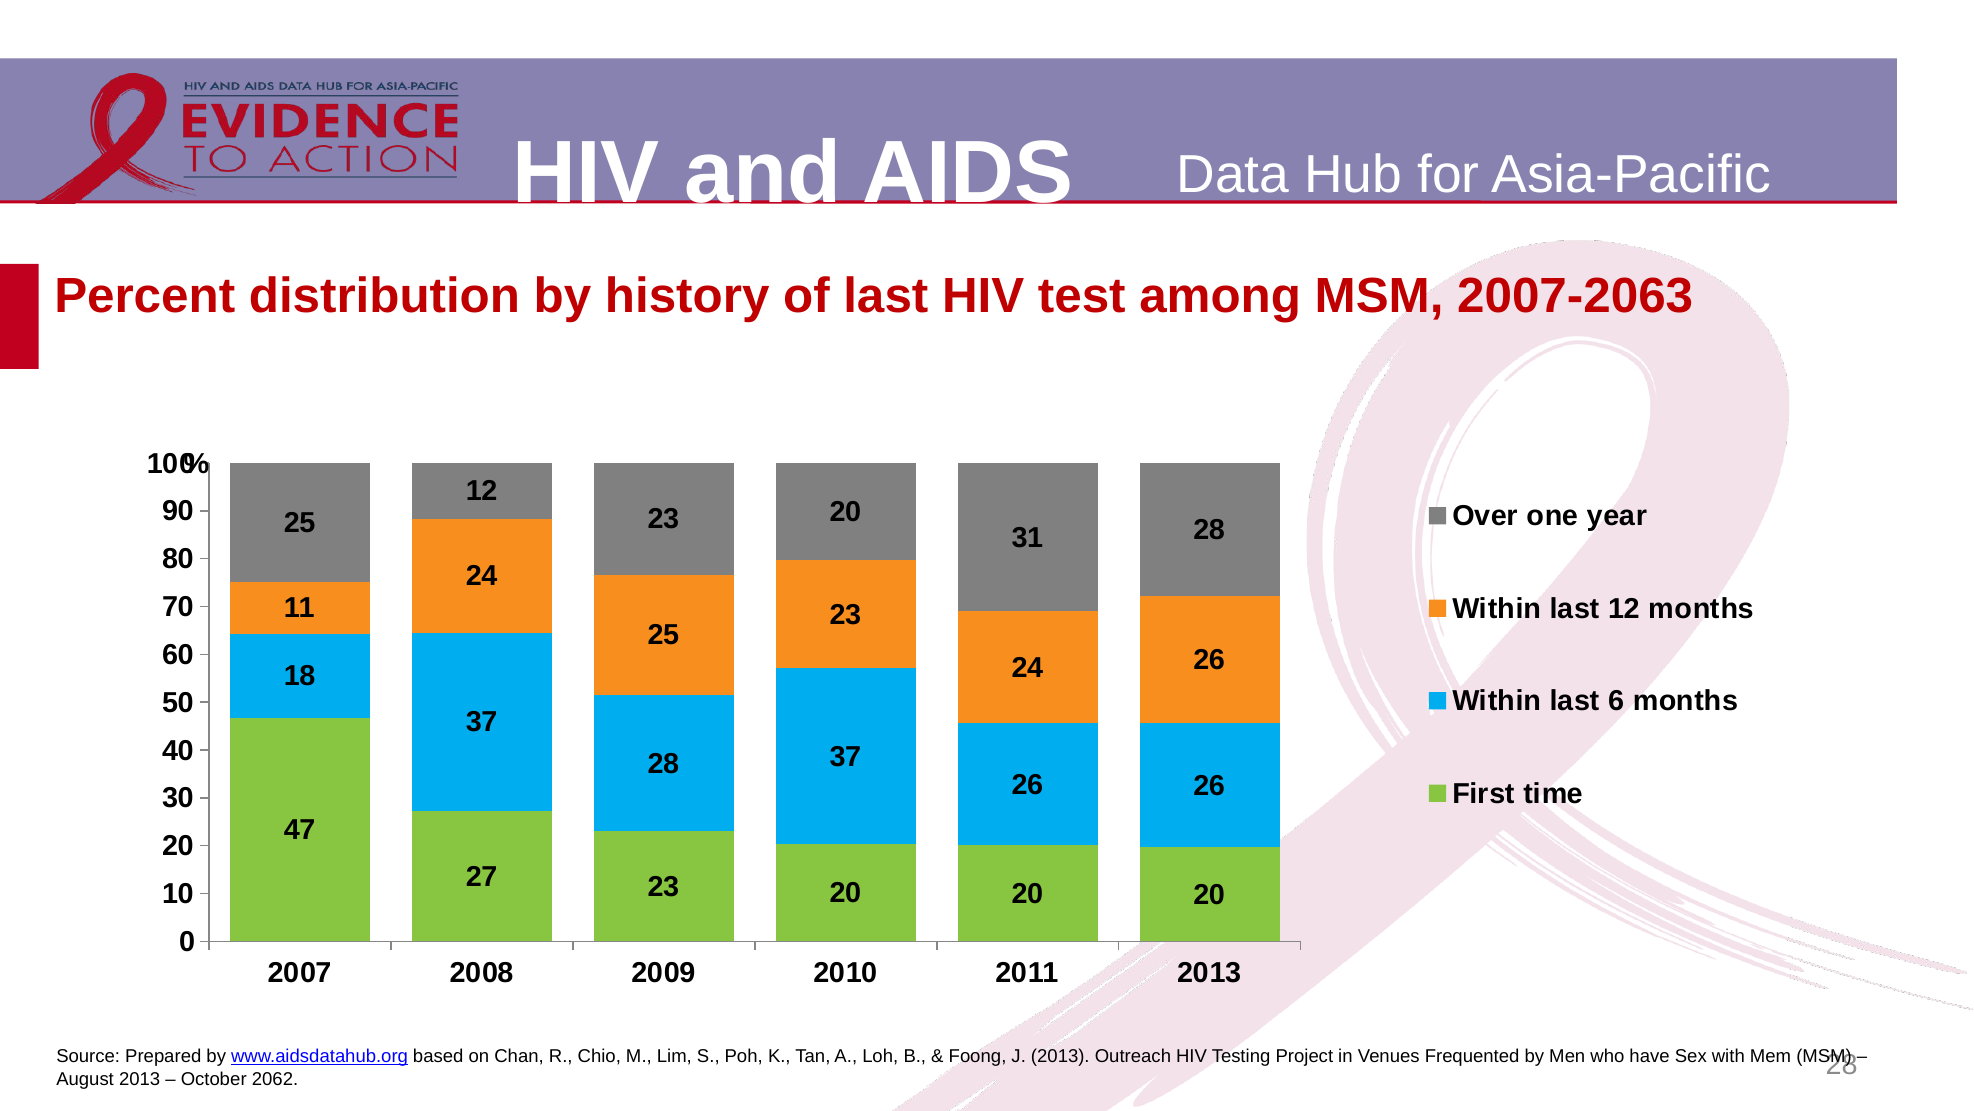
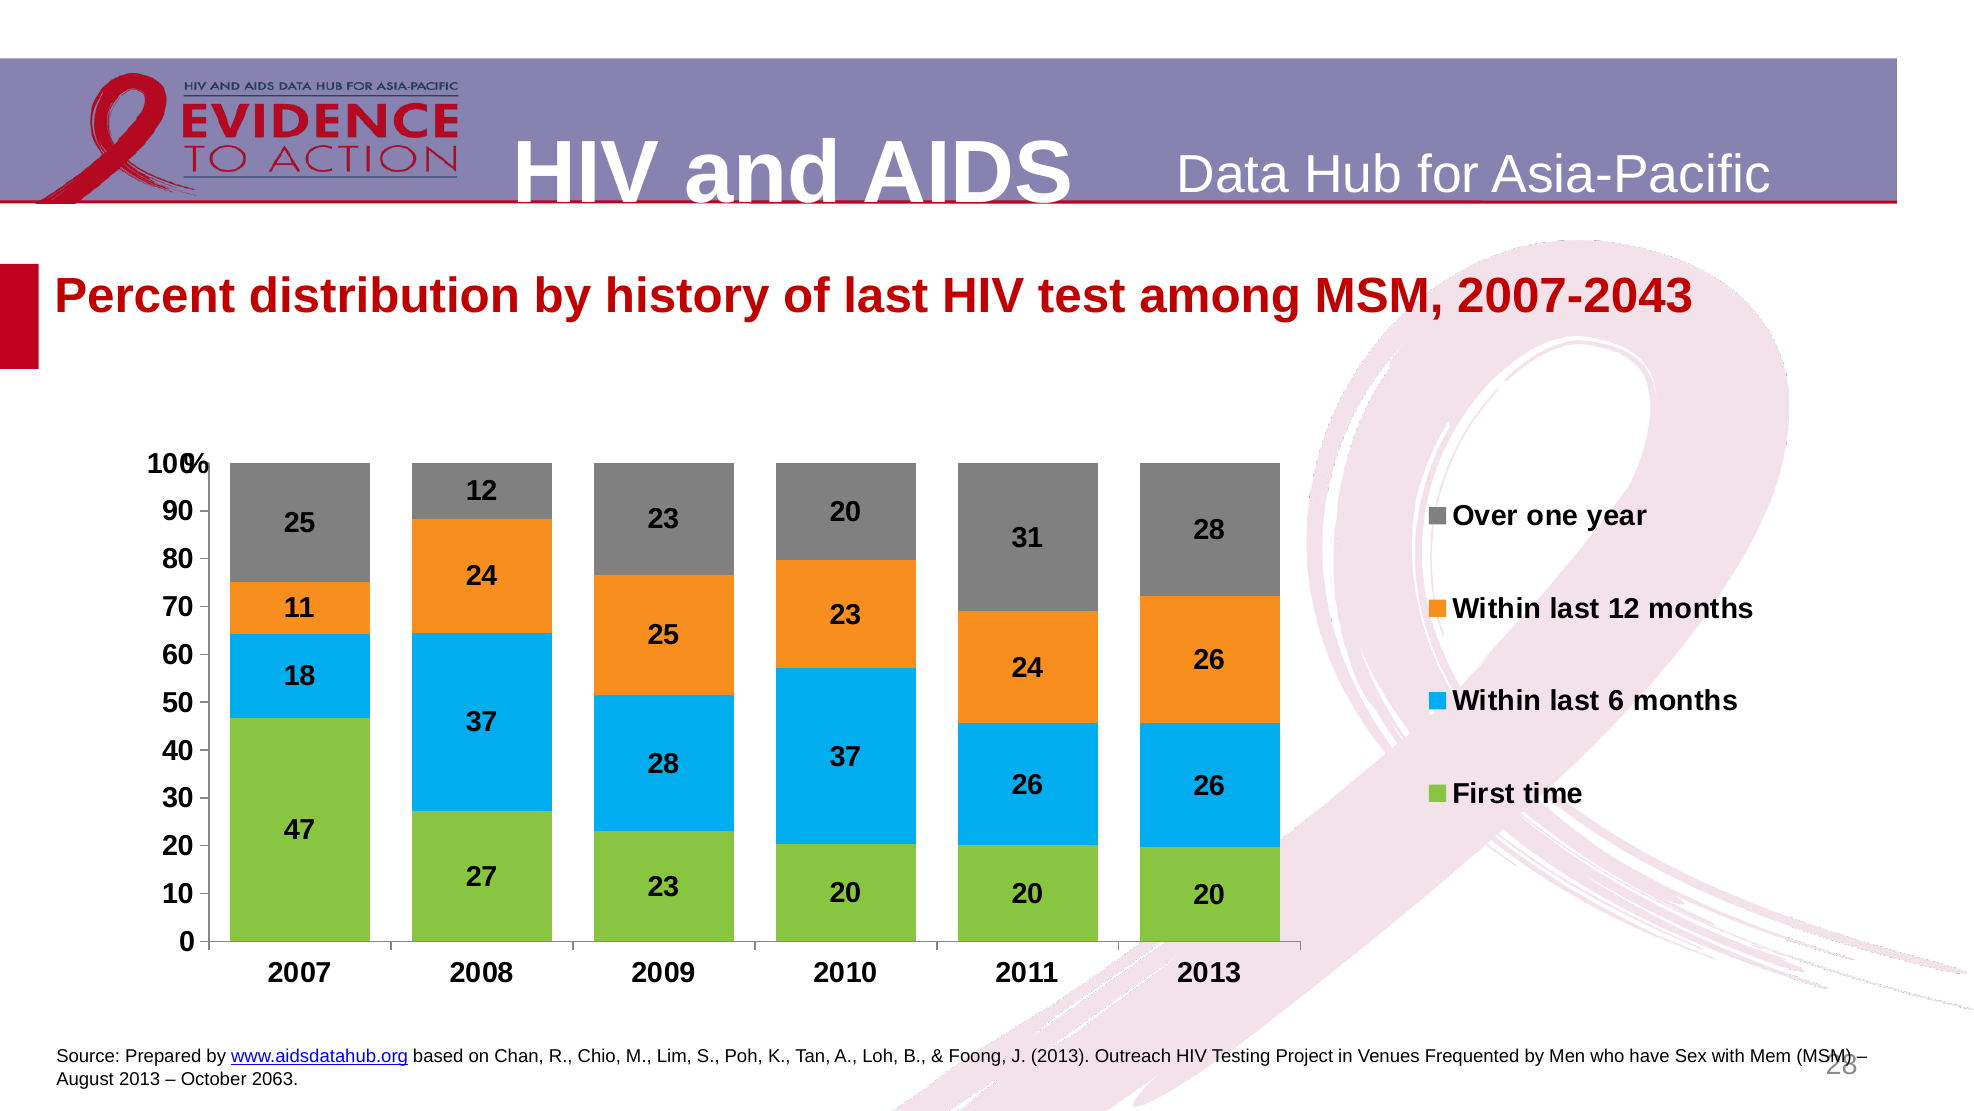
2007-2063: 2007-2063 -> 2007-2043 (1575, 296)
2062: 2062 -> 2063 (275, 1079)
